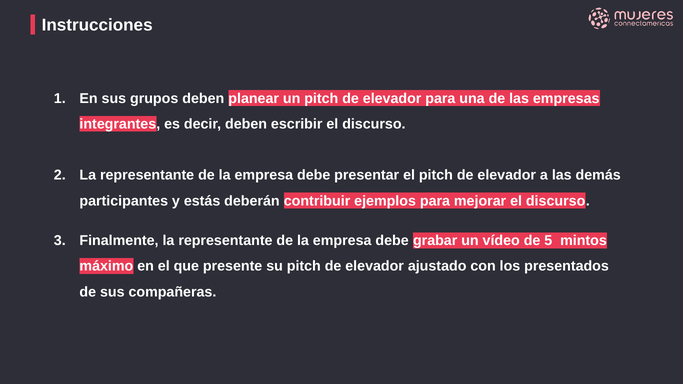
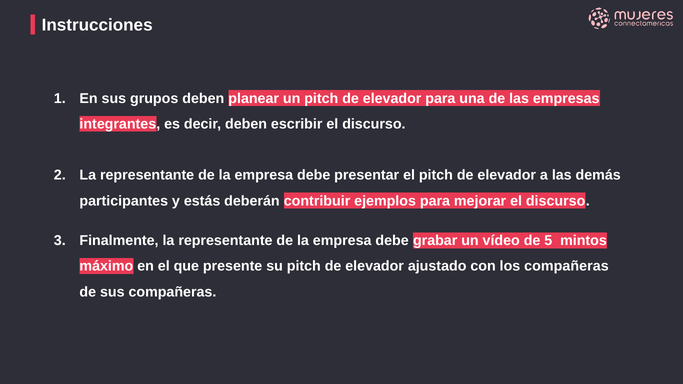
los presentados: presentados -> compañeras (566, 266)
